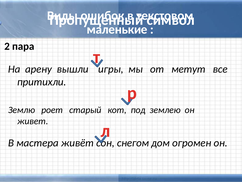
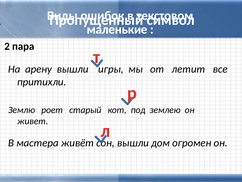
метут: метут -> летит (188, 69)
снегом: снегом -> вышли (133, 143)
